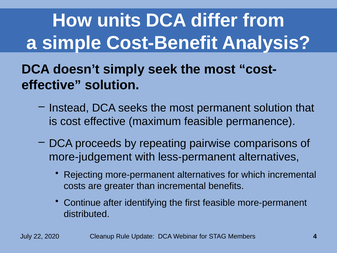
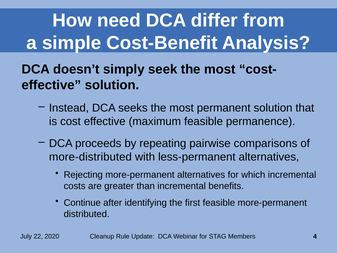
units: units -> need (119, 20)
more-judgement: more-judgement -> more-distributed (90, 157)
